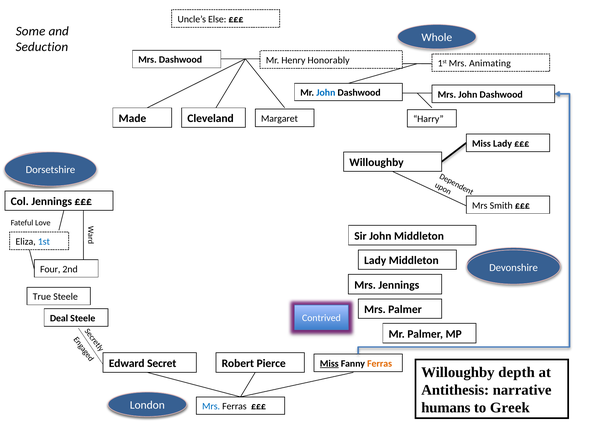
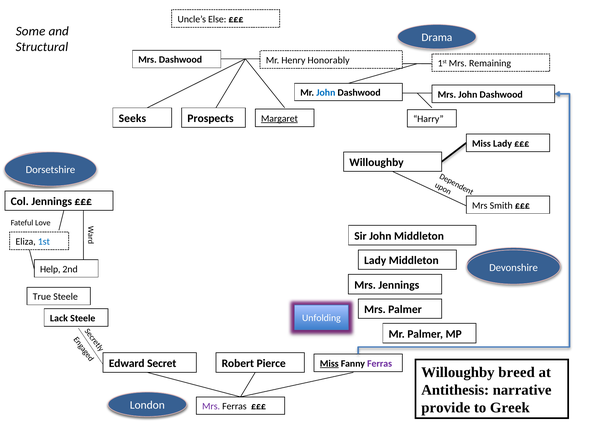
Whole: Whole -> Drama (437, 38)
Seduction: Seduction -> Structural (42, 47)
Animating: Animating -> Remaining (490, 63)
Made: Made -> Seeks (132, 119)
Cleveland: Cleveland -> Prospects (211, 119)
Margaret underline: none -> present (279, 119)
Four: Four -> Help (50, 270)
Contrived: Contrived -> Unfolding (321, 319)
Deal: Deal -> Lack (59, 319)
Ferras colour: orange -> purple (380, 364)
depth: depth -> breed (517, 373)
humans: humans -> provide (446, 408)
Mrs colour: blue -> purple (211, 407)
